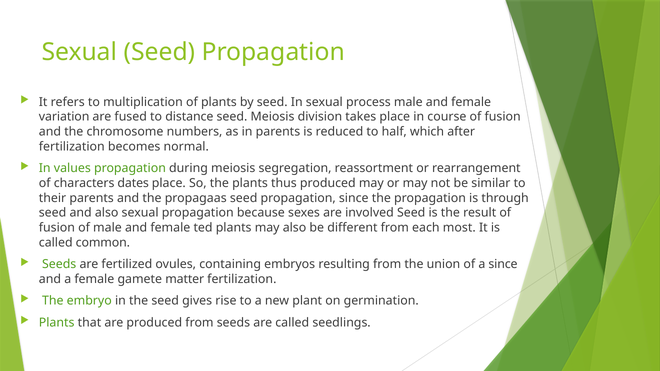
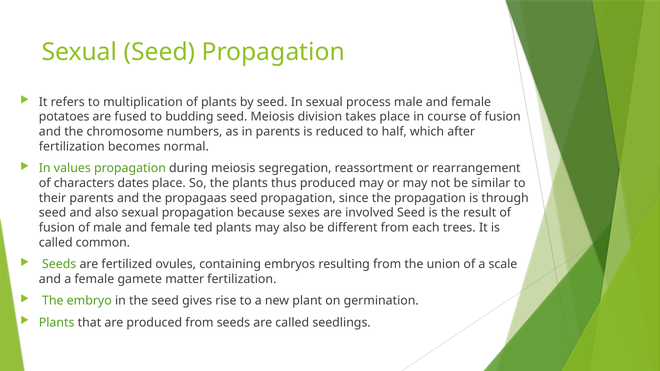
variation: variation -> potatoes (64, 117)
distance: distance -> budding (189, 117)
most: most -> trees (459, 228)
a since: since -> scale (503, 264)
